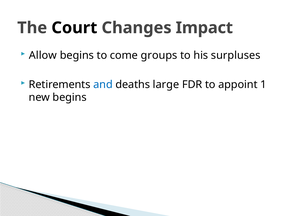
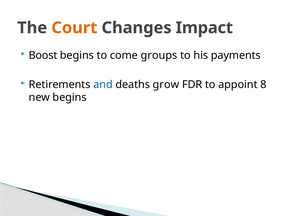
Court colour: black -> orange (74, 28)
Allow: Allow -> Boost (43, 55)
surpluses: surpluses -> payments (236, 55)
large: large -> grow (166, 84)
1: 1 -> 8 (263, 84)
